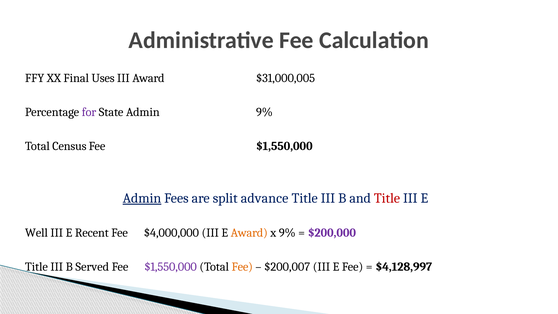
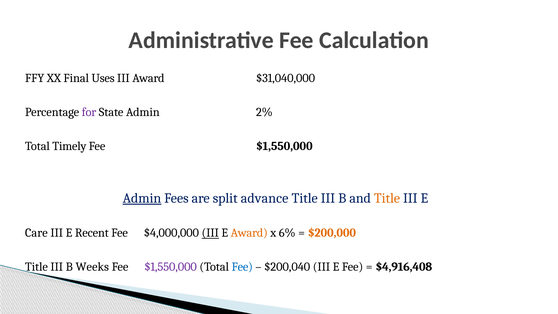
$31,000,005: $31,000,005 -> $31,040,000 (286, 78)
Admin 9%: 9% -> 2% (264, 112)
Census: Census -> Timely (69, 146)
Title colour: red -> orange (387, 198)
Well: Well -> Care (36, 233)
III underline: none -> present (210, 233)
x 9%: 9% -> 6% (287, 233)
$200,000 colour: purple -> orange (332, 233)
Served: Served -> Weeks (92, 267)
Fee colour: orange -> blue (242, 267)
$200,007: $200,007 -> $200,040 (287, 267)
$4,128,997: $4,128,997 -> $4,916,408 (404, 267)
